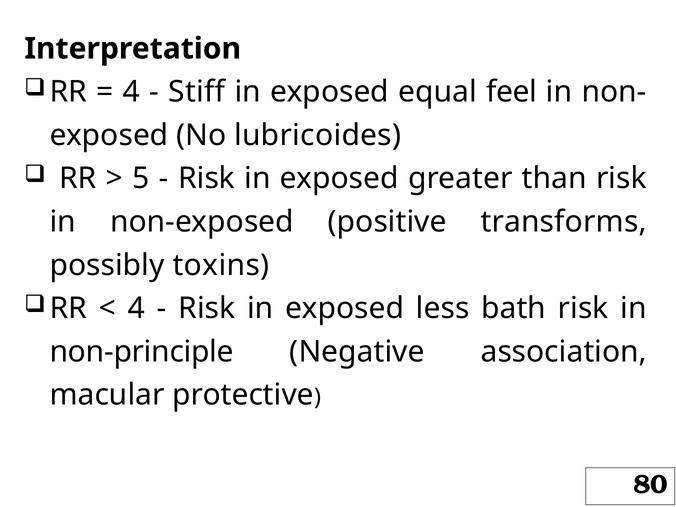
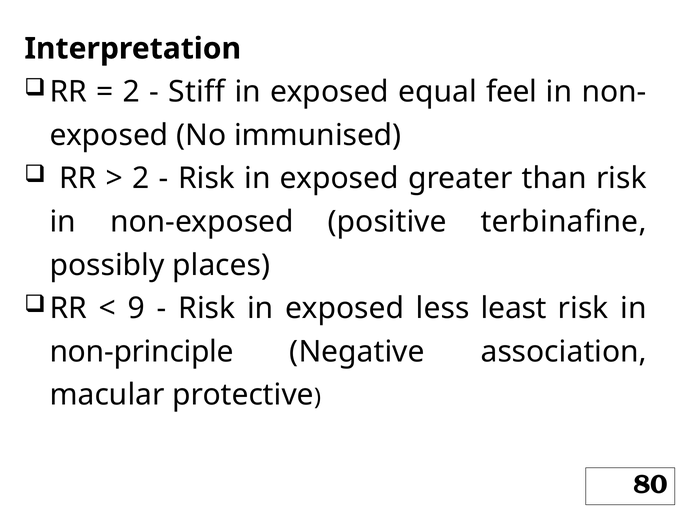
4: 4 -> 2 (131, 92)
lubricoides: lubricoides -> immunised (318, 135)
5: 5 -> 2 (141, 179)
transforms: transforms -> terbinafine (564, 222)
toxins: toxins -> places (221, 265)
4: 4 -> 9 (136, 308)
bath: bath -> least (514, 308)
